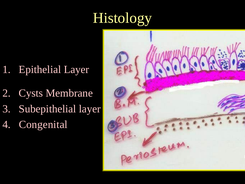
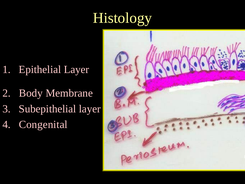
Cysts: Cysts -> Body (31, 93)
